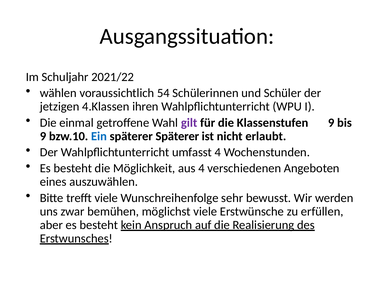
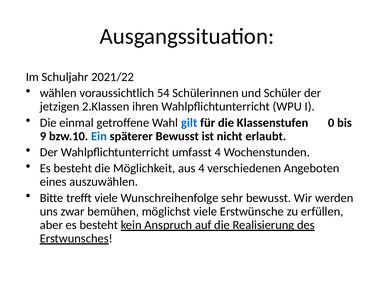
4.Klassen: 4.Klassen -> 2.Klassen (106, 106)
gilt colour: purple -> blue (189, 122)
Klassenstufen 9: 9 -> 0 (331, 122)
späterer Späterer: Späterer -> Bewusst (177, 136)
